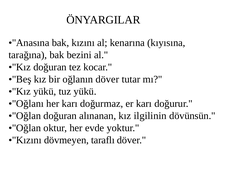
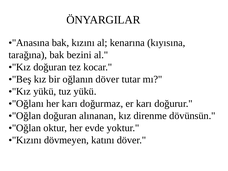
ilgilinin: ilgilinin -> direnme (150, 116)
taraflı: taraflı -> katını (103, 140)
